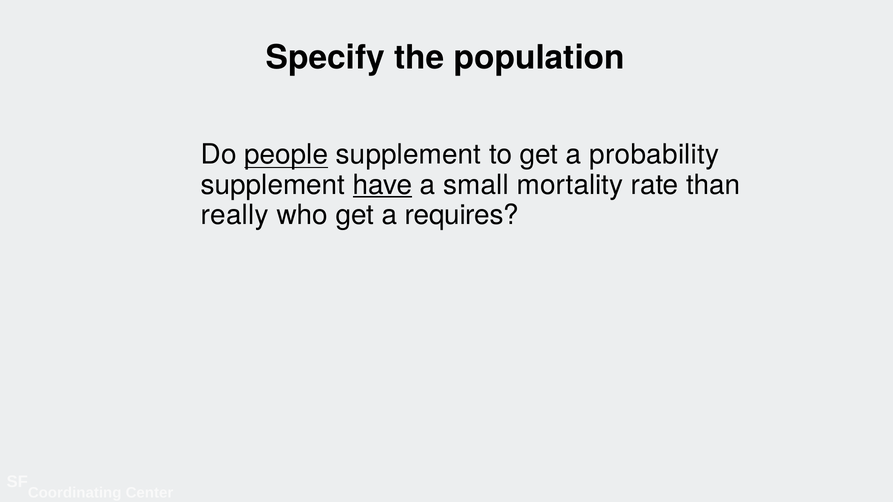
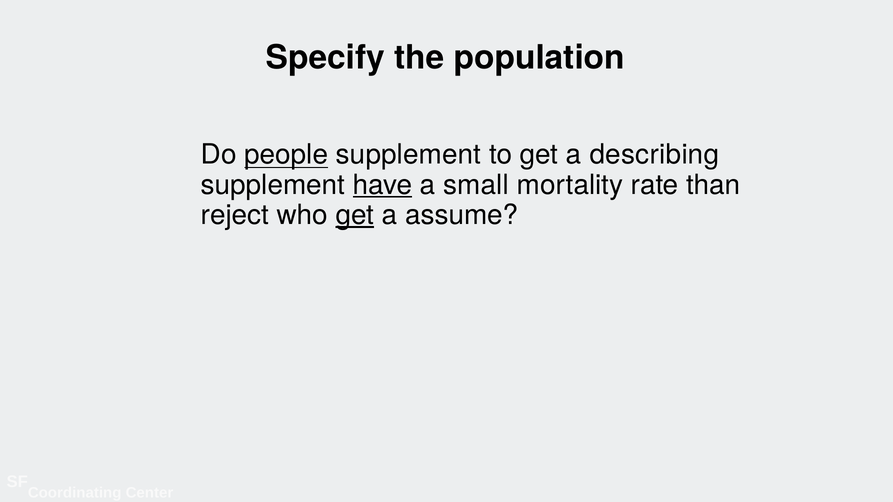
probability: probability -> describing (654, 155)
really: really -> reject (235, 215)
get underline: none -> present (355, 215)
requires: requires -> assume (462, 215)
